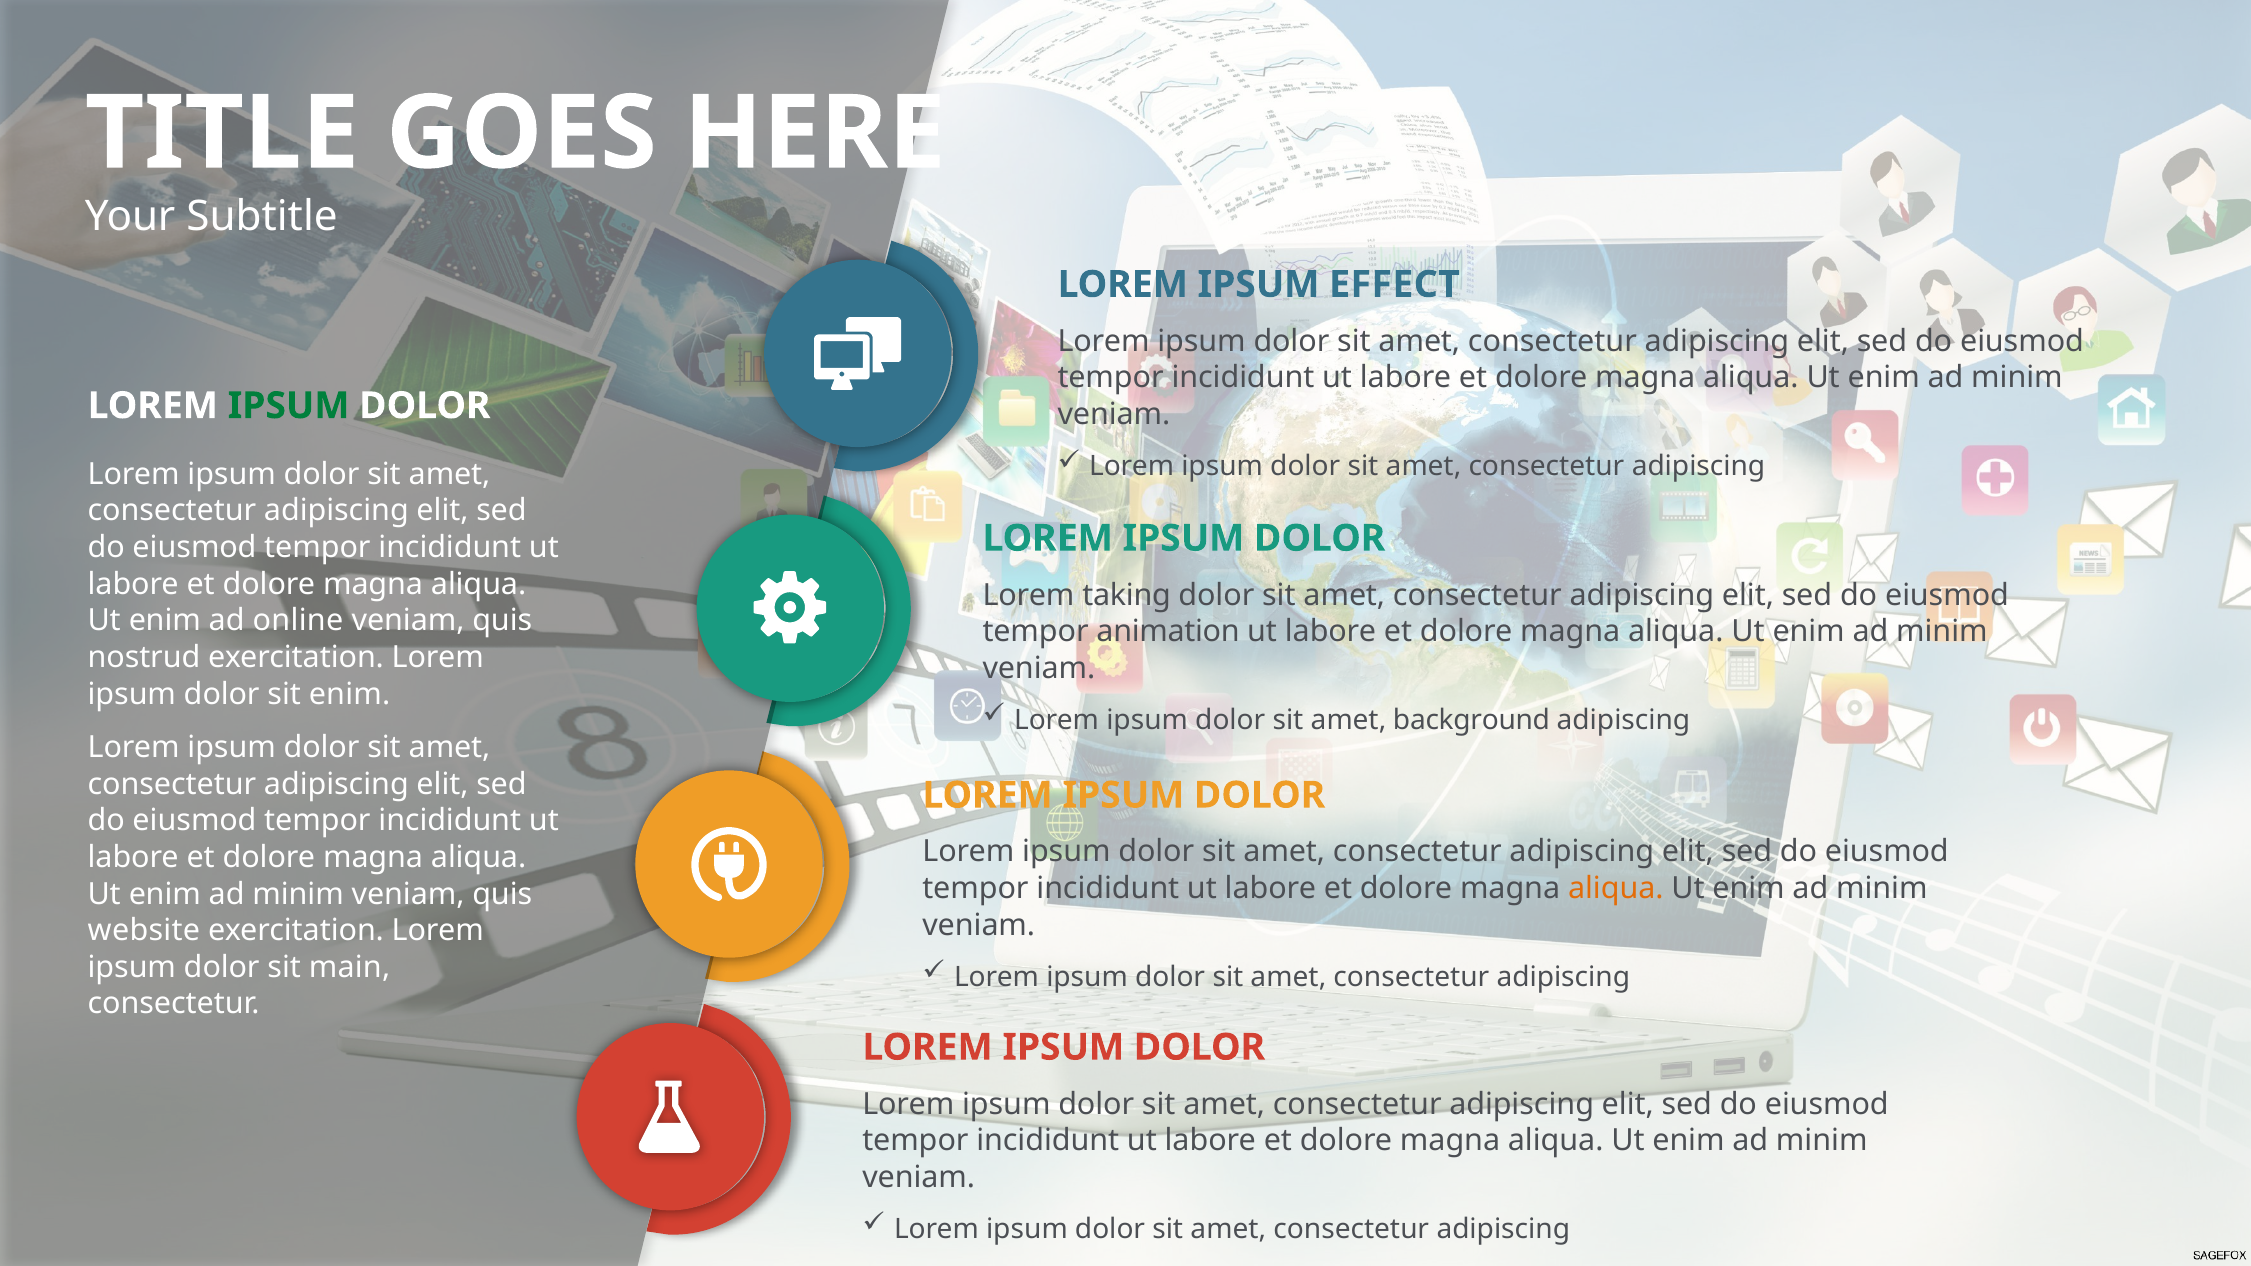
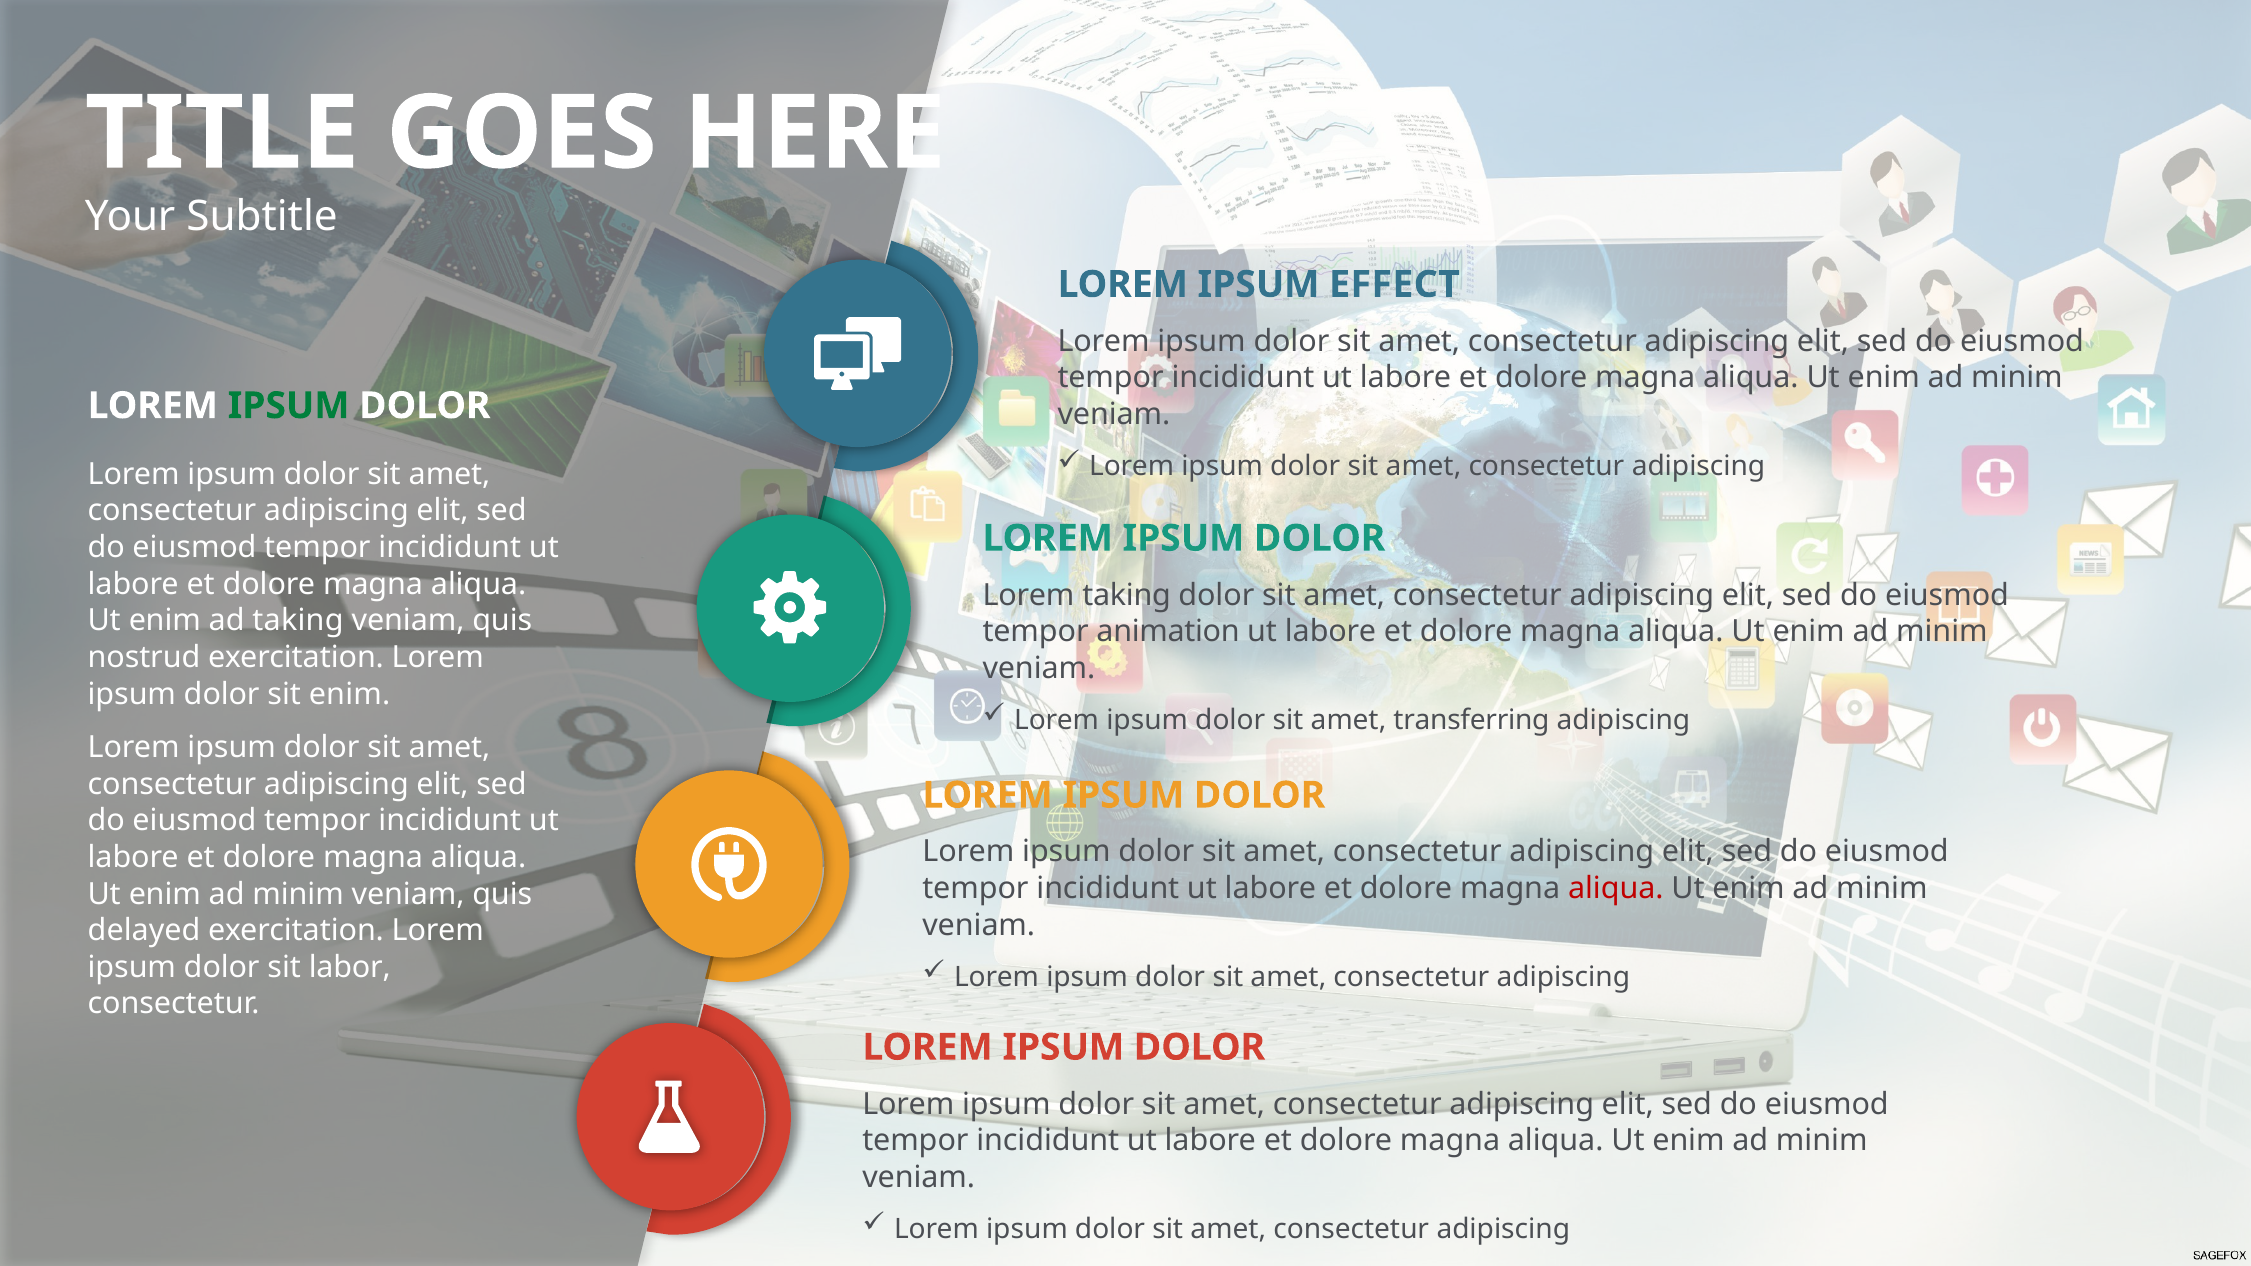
ad online: online -> taking (298, 621)
background: background -> transferring (1471, 720)
aliqua colour: orange -> red (1616, 889)
website: website -> delayed (144, 931)
main: main -> labor (350, 967)
